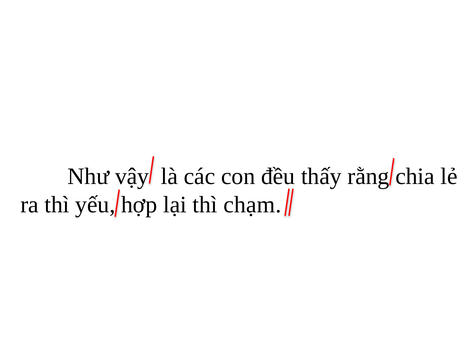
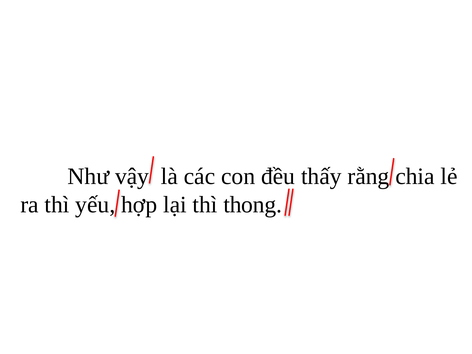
chạm: chạm -> thong (253, 205)
